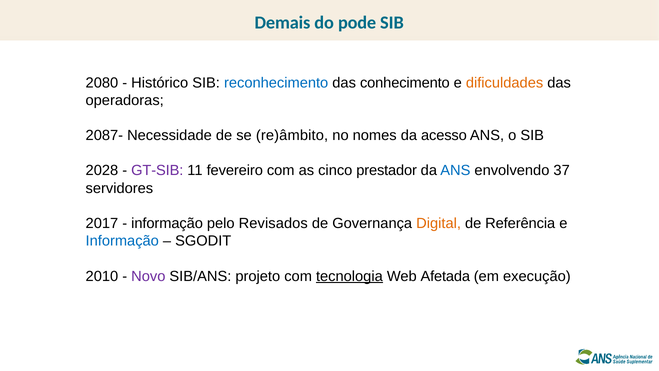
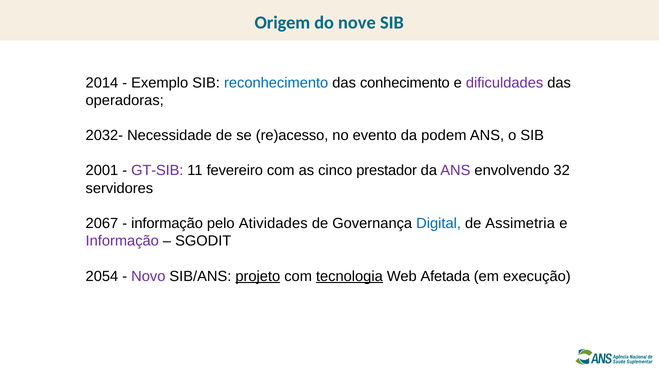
Demais: Demais -> Origem (282, 23)
pode: pode -> nove (357, 23)
2080: 2080 -> 2014 (102, 83)
Histórico: Histórico -> Exemplo (160, 83)
dificuldades colour: orange -> purple (505, 83)
2087-: 2087- -> 2032- (104, 135)
re)âmbito: re)âmbito -> re)acesso (292, 135)
nomes: nomes -> evento (375, 135)
acesso: acesso -> podem (444, 135)
2028: 2028 -> 2001 (102, 171)
ANS colour: blue -> purple (455, 171)
37: 37 -> 32 (562, 171)
2017: 2017 -> 2067 (102, 223)
Revisados: Revisados -> Atividades (273, 223)
Digital colour: orange -> blue (439, 223)
Referência: Referência -> Assimetria (520, 223)
Informação colour: blue -> purple (122, 241)
2010: 2010 -> 2054 (102, 276)
projeto underline: none -> present (258, 276)
